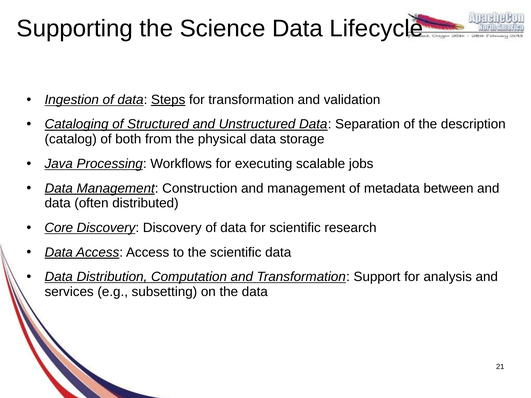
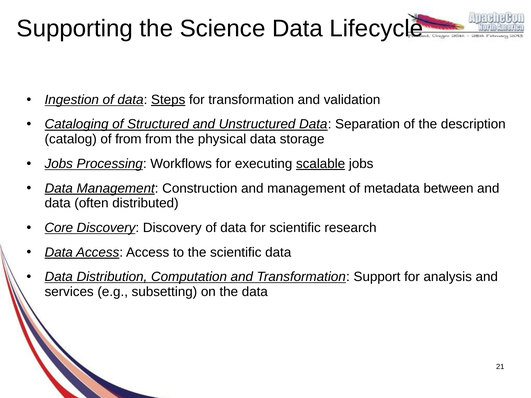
of both: both -> from (128, 139)
Java: Java -> Jobs (59, 164)
scalable underline: none -> present (321, 164)
